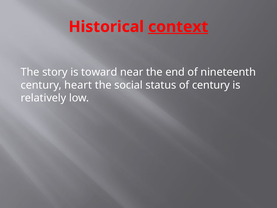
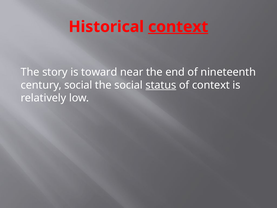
century heart: heart -> social (78, 85)
status underline: none -> present (161, 85)
of century: century -> context (211, 85)
